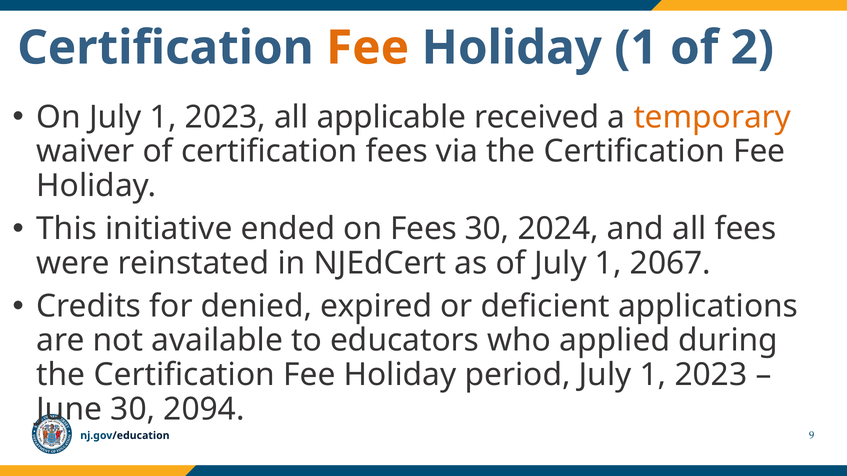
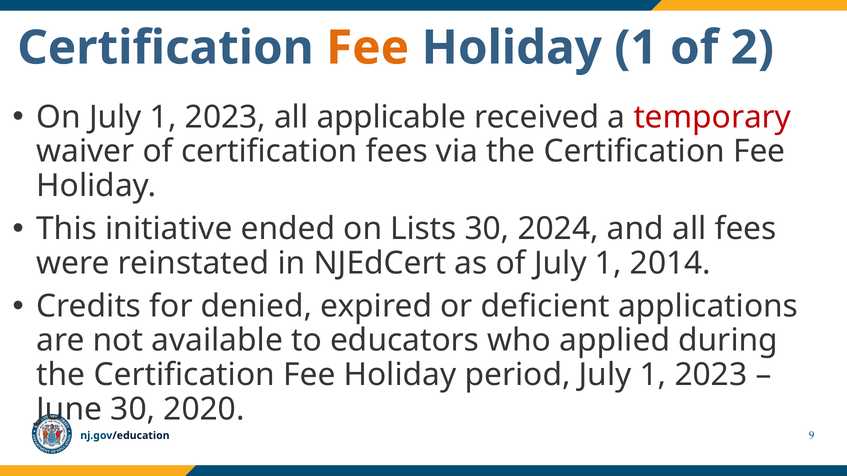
temporary colour: orange -> red (712, 117)
on Fees: Fees -> Lists (423, 229)
2067: 2067 -> 2014 (670, 263)
2094: 2094 -> 2020 (204, 409)
